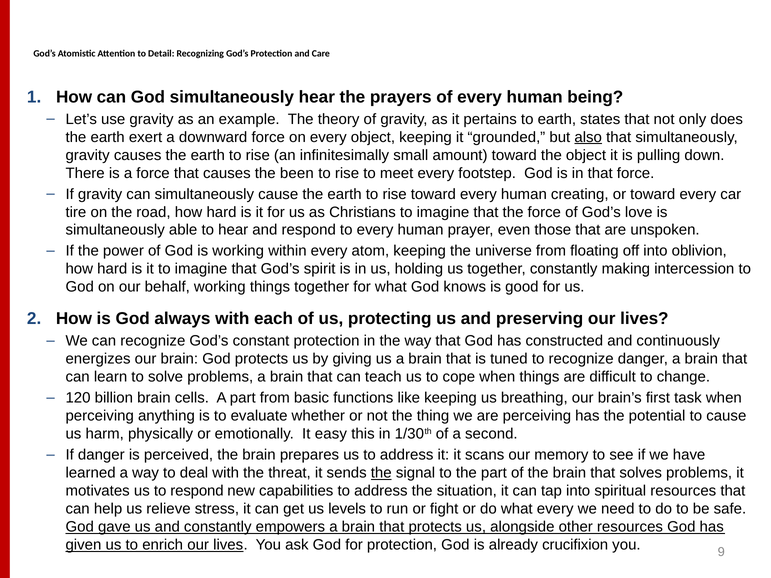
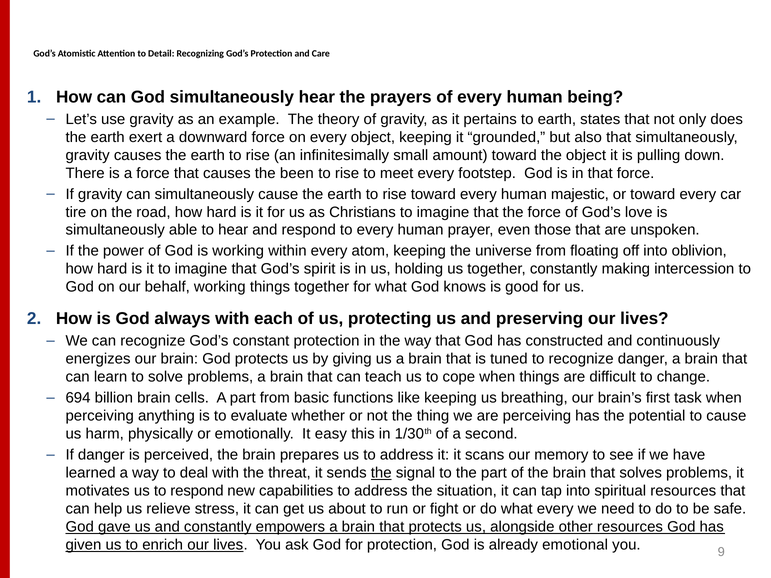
also underline: present -> none (588, 137)
creating: creating -> majestic (580, 194)
120: 120 -> 694 (78, 398)
levels: levels -> about (347, 509)
crucifixion: crucifixion -> emotional (575, 545)
